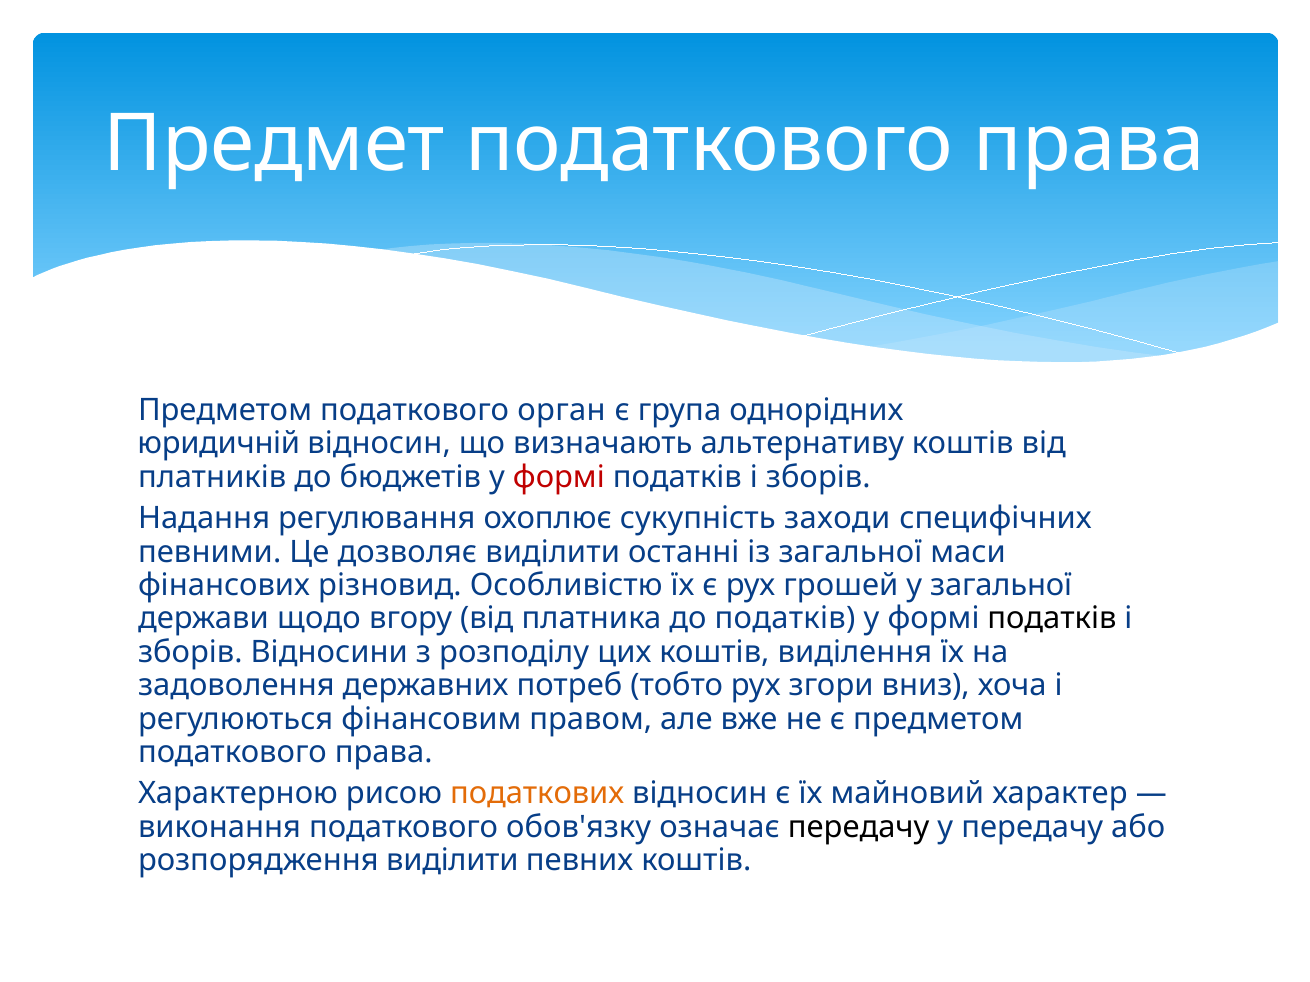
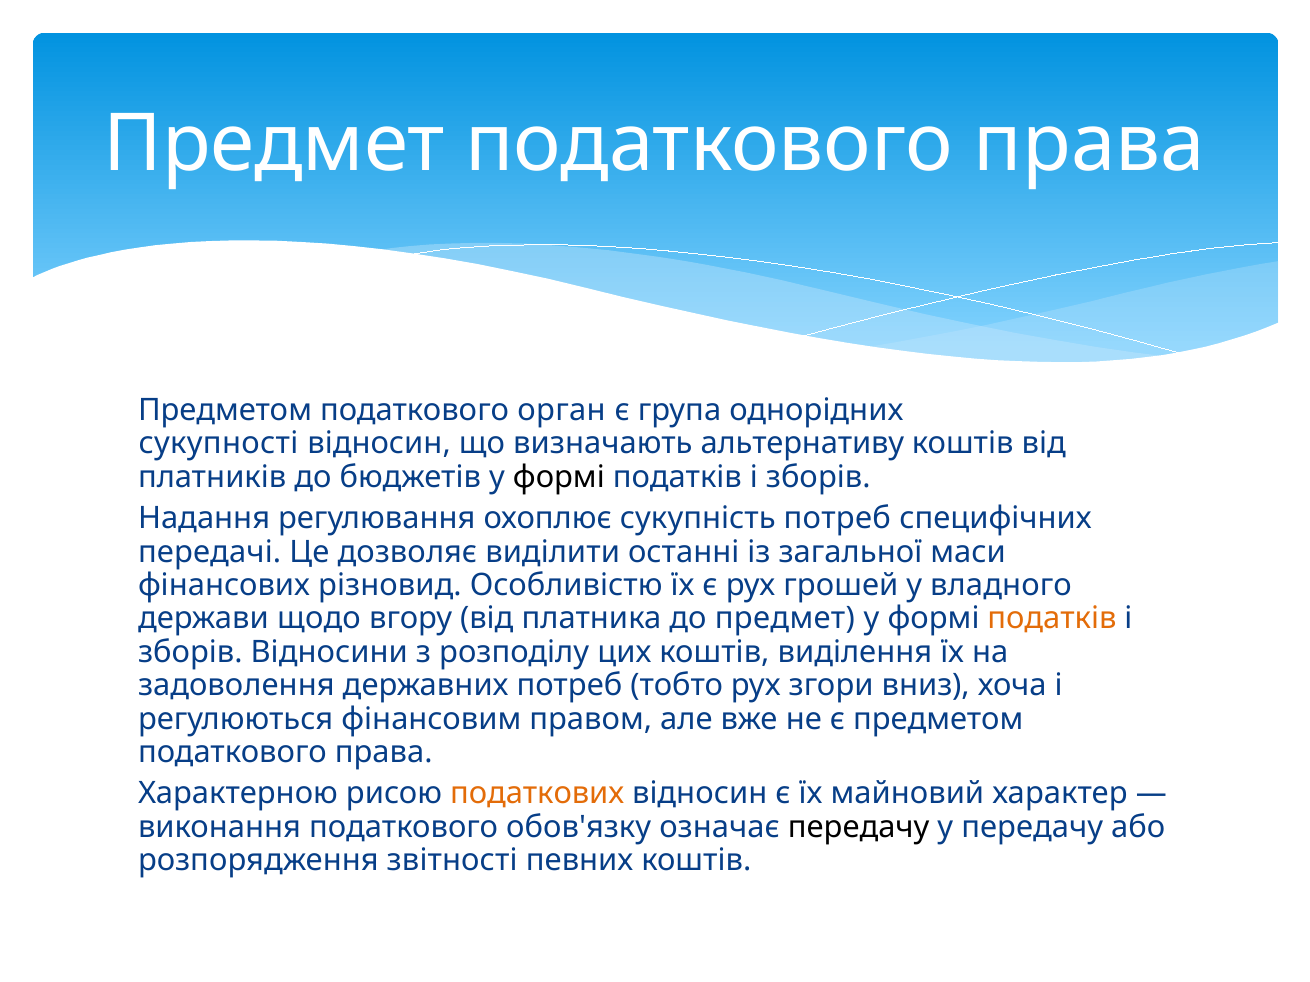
юридичній: юридичній -> сукупності (218, 444)
формі colour: red -> black (559, 477)
сукупність заходи: заходи -> потреб (837, 519)
певними: певними -> передачі (210, 552)
у загальної: загальної -> владного (1001, 586)
до податків: податків -> предмет (785, 619)
податків colour: black -> orange (1052, 619)
розпорядження виділити: виділити -> звітності (452, 861)
